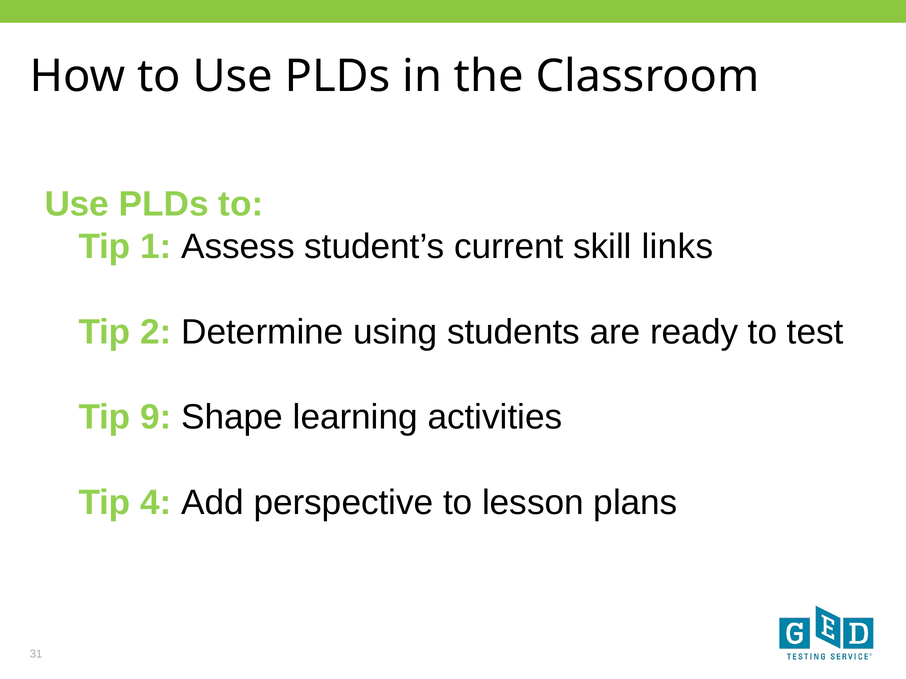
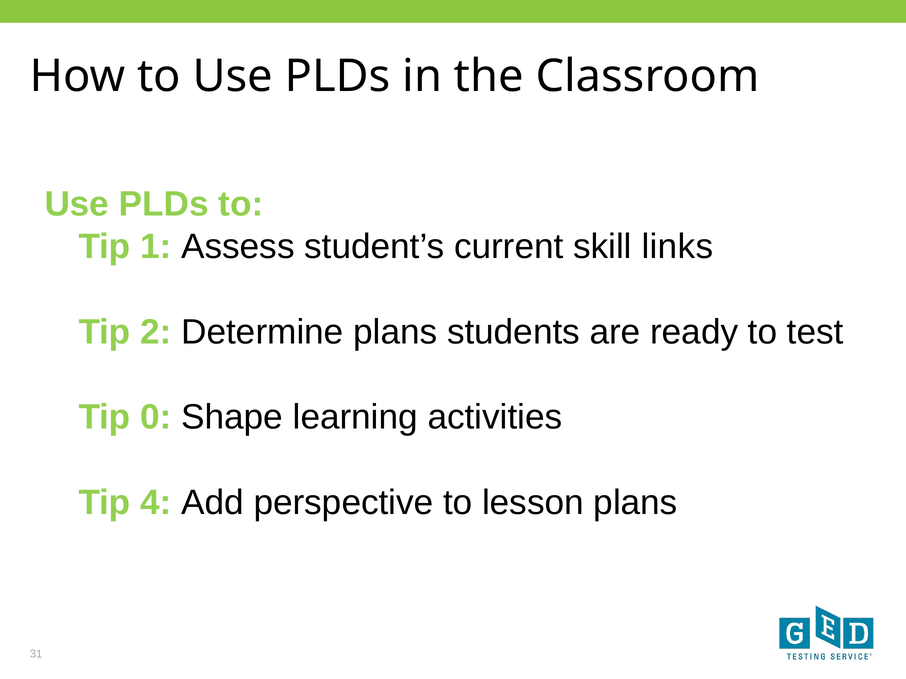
Determine using: using -> plans (395, 332)
9: 9 -> 0 (156, 418)
